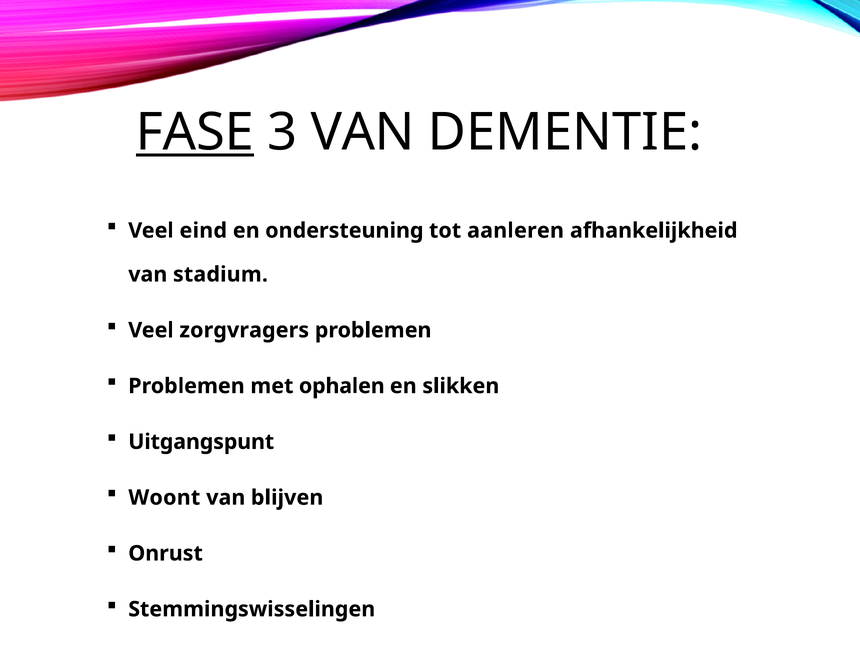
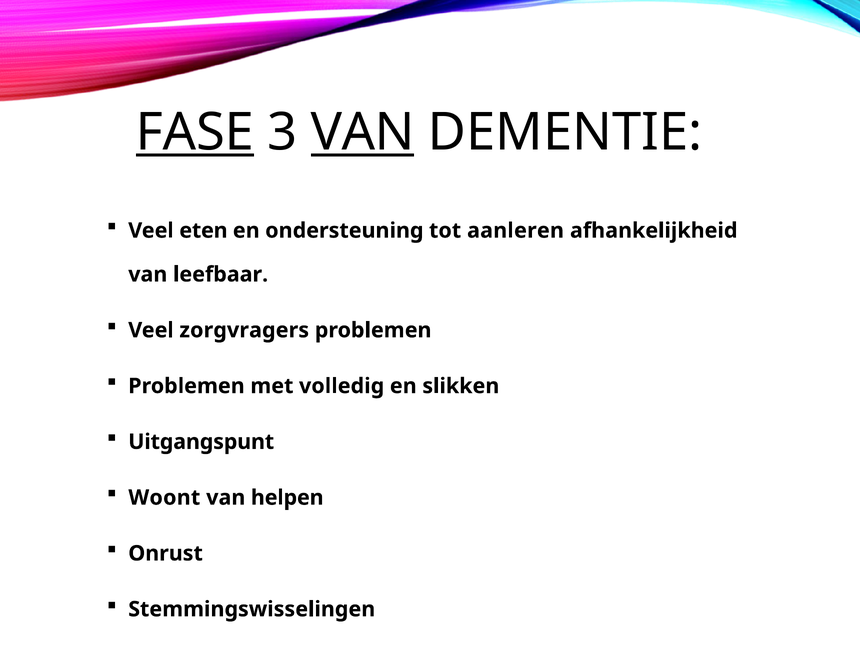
VAN underline: none -> present (363, 132)
eind: eind -> eten (203, 231)
stadium: stadium -> leefbaar (221, 274)
ophalen: ophalen -> volledig (342, 386)
blijven: blijven -> helpen (287, 498)
